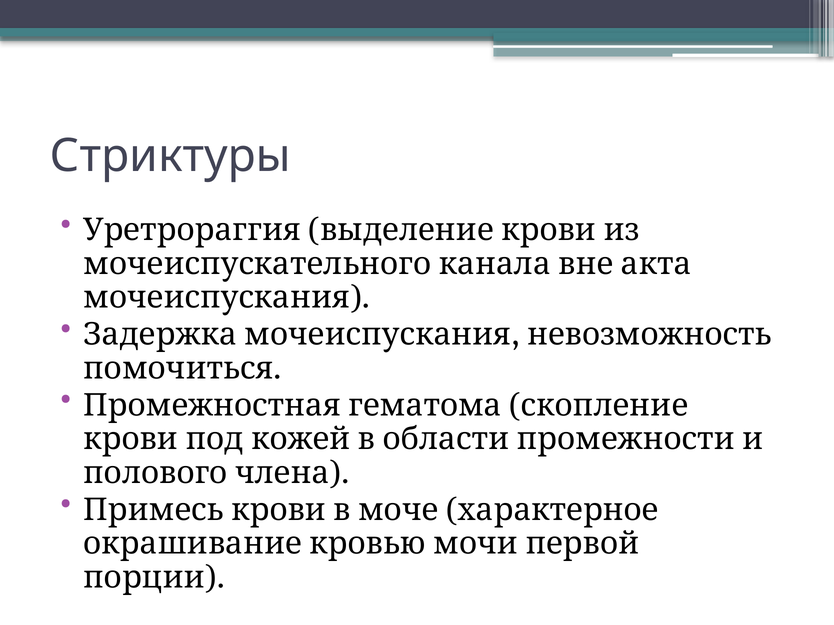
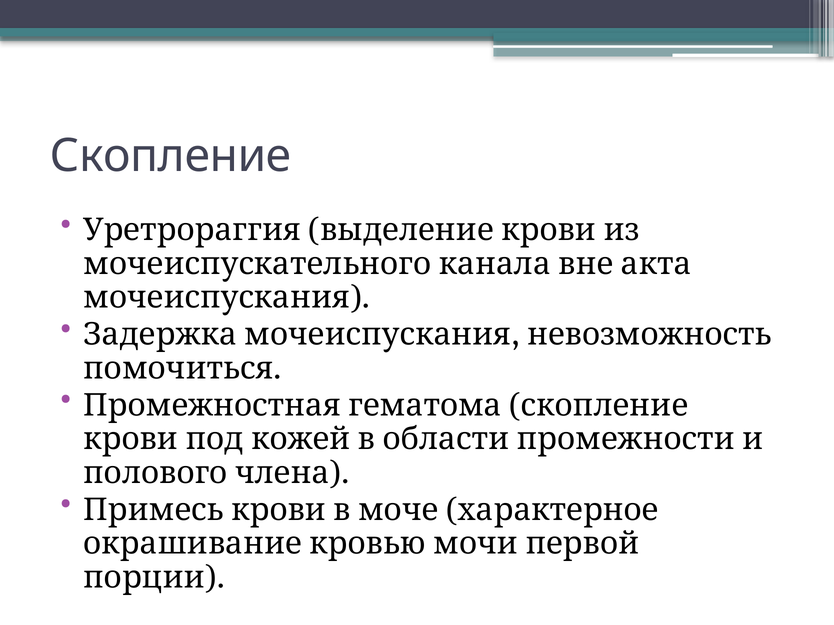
Стриктуры: Стриктуры -> Скопление (171, 156)
